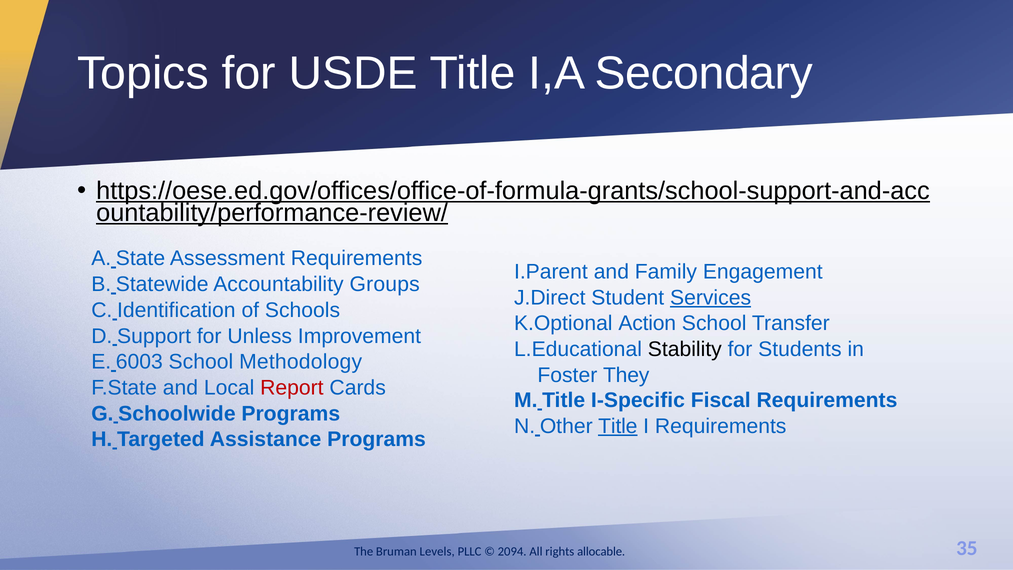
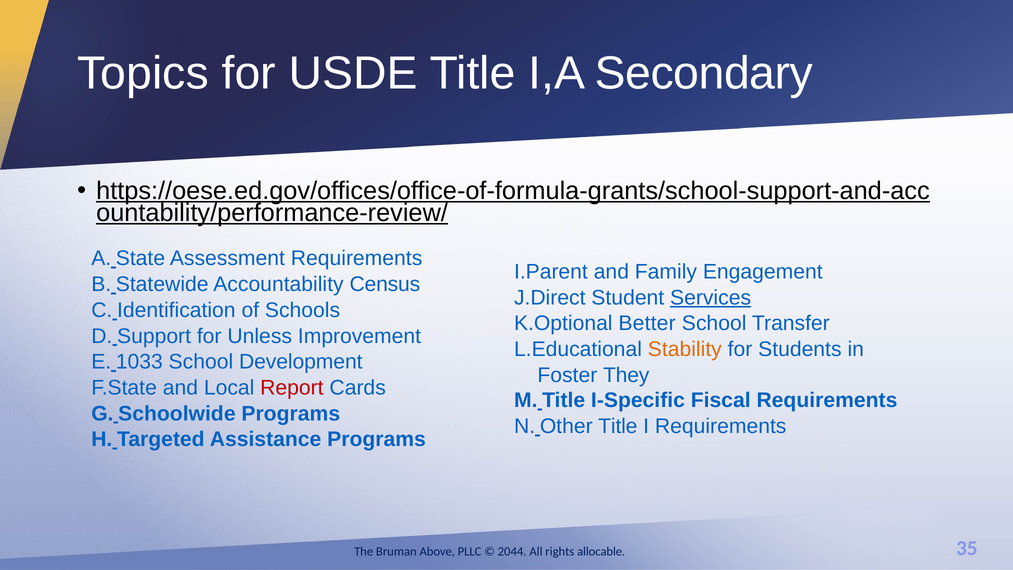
Groups: Groups -> Census (385, 284)
Action: Action -> Better (647, 323)
Stability colour: black -> orange (685, 349)
6003: 6003 -> 1033 (139, 362)
Methodology: Methodology -> Development (301, 362)
Title underline: present -> none (618, 426)
Levels: Levels -> Above (437, 551)
2094: 2094 -> 2044 (512, 551)
